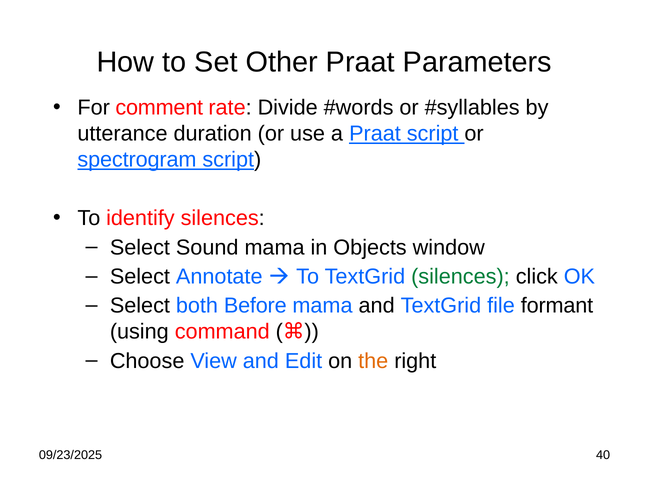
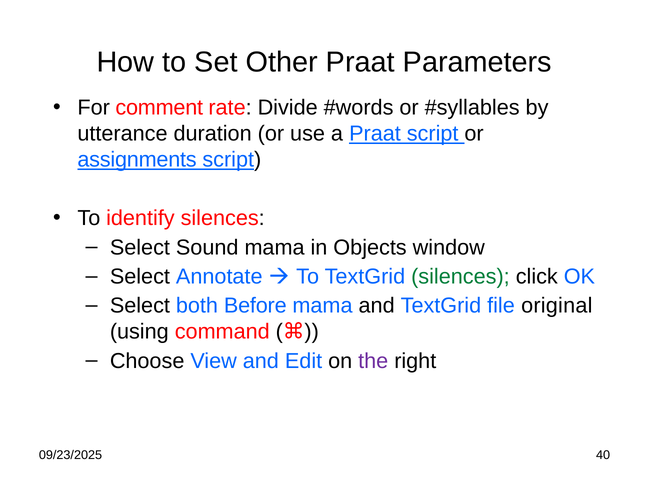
spectrogram: spectrogram -> assignments (137, 160)
formant: formant -> original (557, 306)
the colour: orange -> purple (373, 361)
